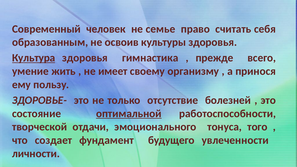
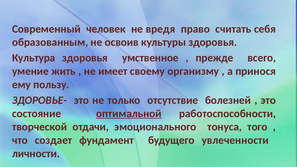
семье: семье -> вредя (160, 29)
Культура underline: present -> none (34, 58)
гимнастика: гимнастика -> умственное (150, 58)
